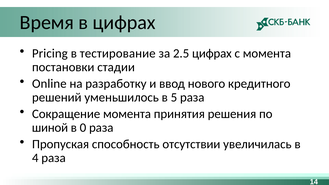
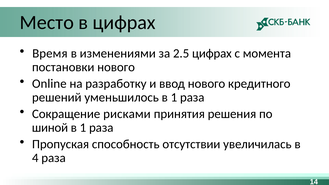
Время: Время -> Место (47, 23)
Pricing: Pricing -> Время (50, 53)
тестирование: тестирование -> изменениями (118, 53)
постановки стадии: стадии -> нового (116, 67)
уменьшилось в 5: 5 -> 1 (174, 97)
Сокращение момента: момента -> рисками (127, 114)
0: 0 -> 1 (83, 128)
